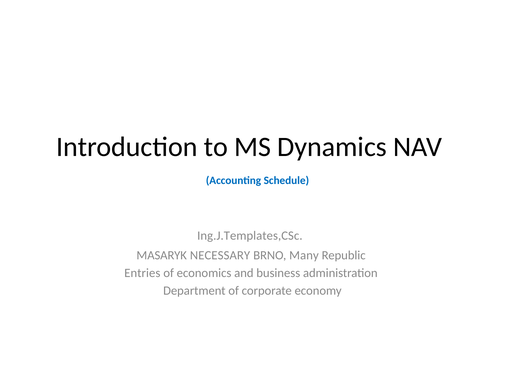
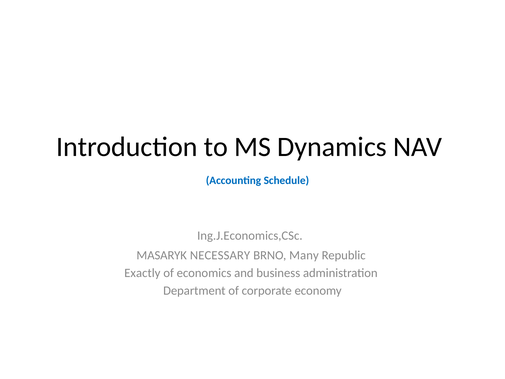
Ing.J.Templates,CSc: Ing.J.Templates,CSc -> Ing.J.Economics,CSc (250, 235)
Entries: Entries -> Exactly (142, 273)
